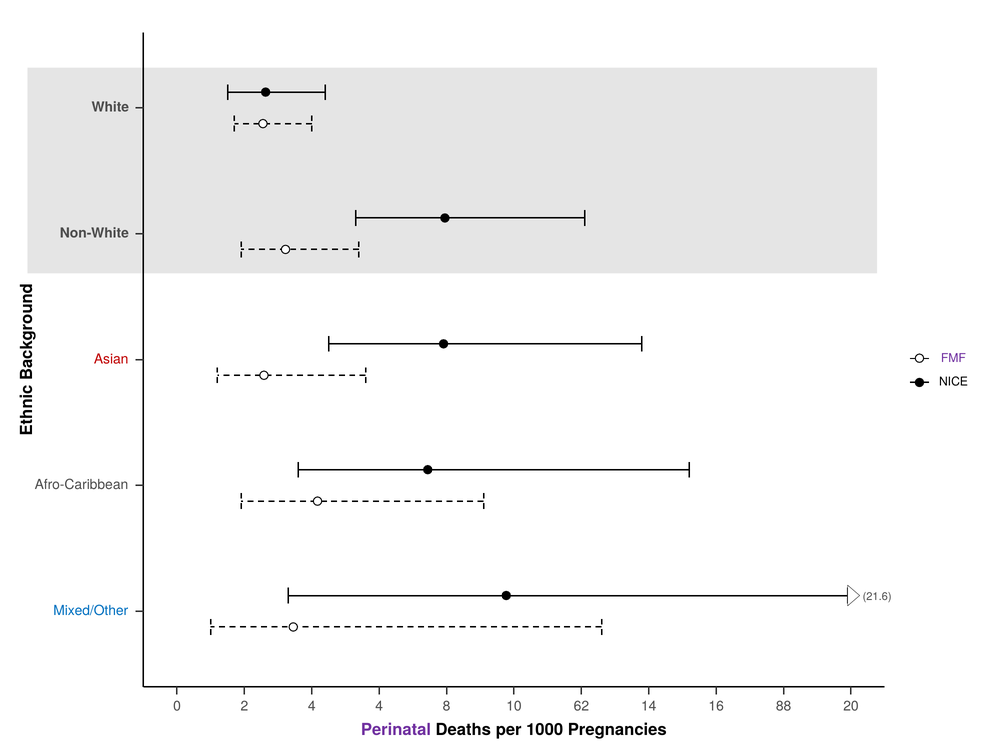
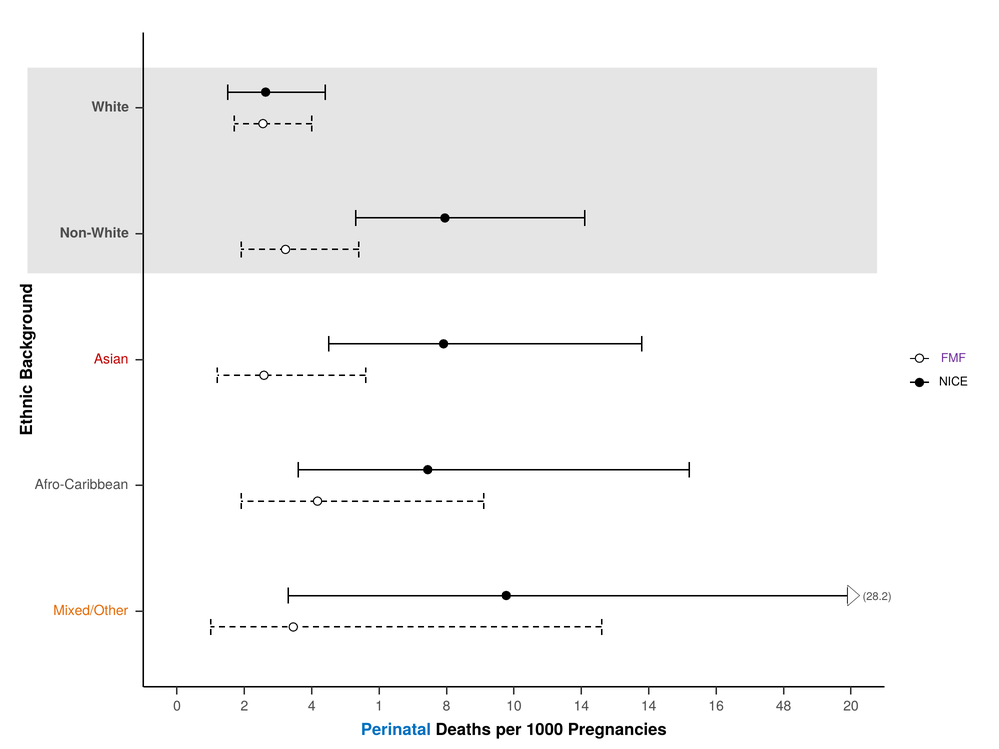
21.6: 21.6 -> 28.2 (877, 597)
Mixed/Other colour: blue -> orange (91, 611)
4 4: 4 -> 1 (379, 706)
10 62: 62 -> 14 (581, 706)
88: 88 -> 48 (784, 706)
Perinatal colour: purple -> blue (396, 730)
